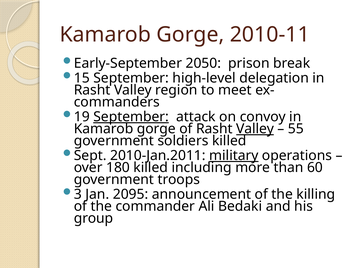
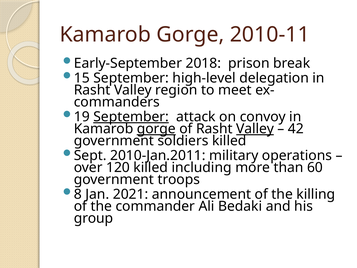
2050: 2050 -> 2018 (203, 63)
gorge underline: none -> present (156, 129)
55: 55 -> 42 (296, 129)
military underline: present -> none (234, 155)
180: 180 -> 120 (118, 167)
3: 3 -> 8 (78, 194)
2095: 2095 -> 2021 (131, 194)
